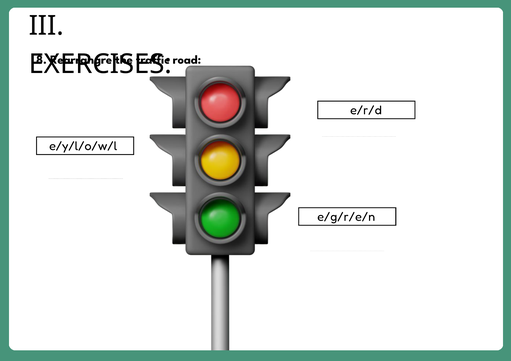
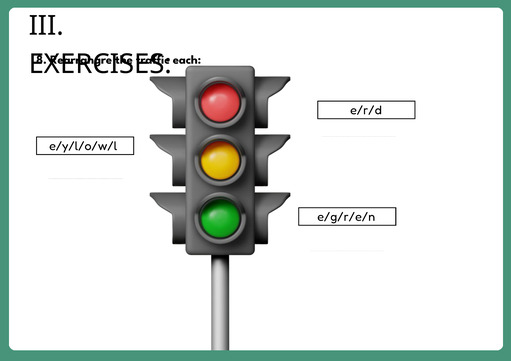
road: road -> each (187, 60)
